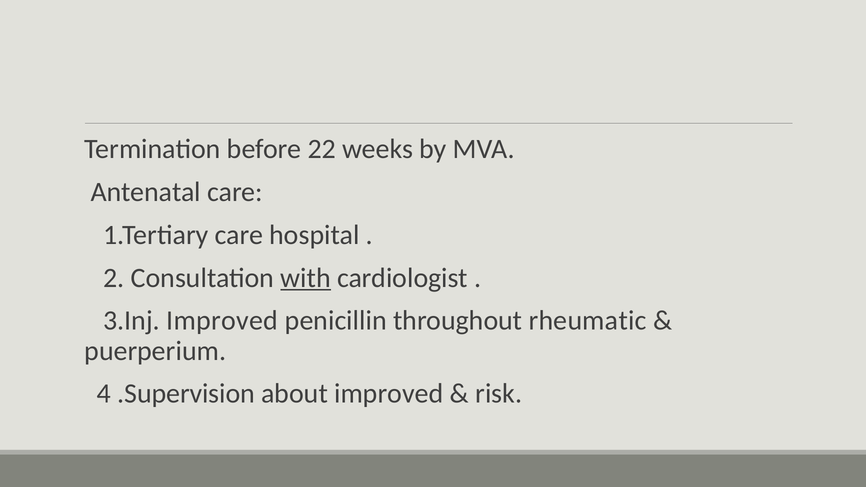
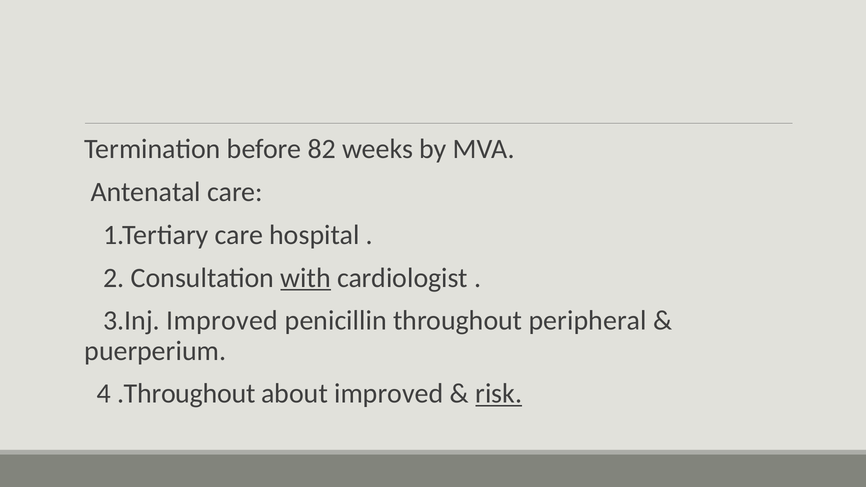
22: 22 -> 82 (322, 149)
rheumatic: rheumatic -> peripheral (588, 321)
.Supervision: .Supervision -> .Throughout (186, 394)
risk underline: none -> present (499, 394)
